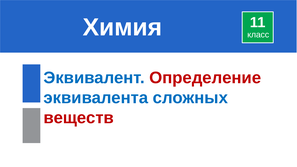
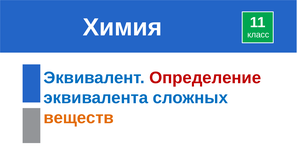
веществ colour: red -> orange (79, 118)
